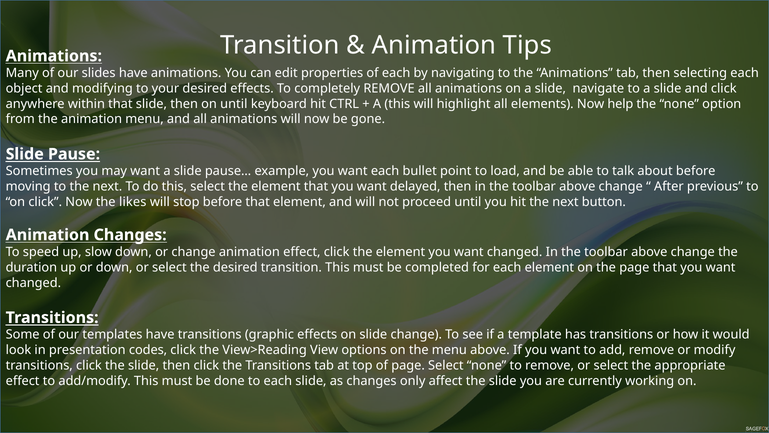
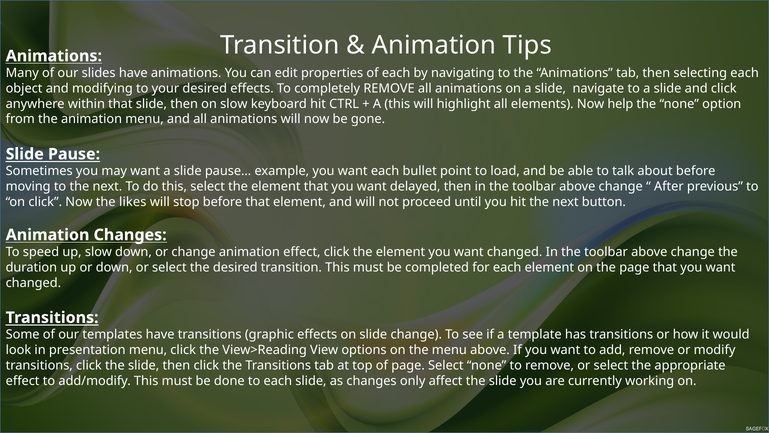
on until: until -> slow (234, 104)
presentation codes: codes -> menu (148, 350)
